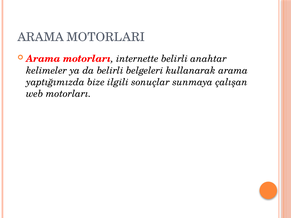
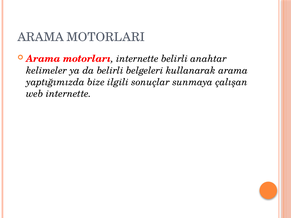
web motorları: motorları -> internette (69, 94)
